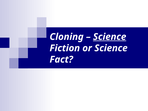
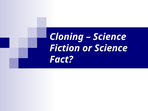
Science underline: present -> none (110, 37)
